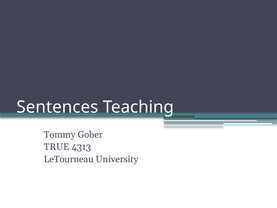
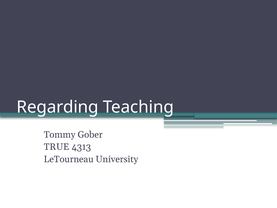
Sentences: Sentences -> Regarding (58, 107)
